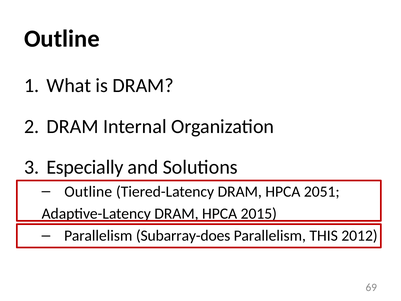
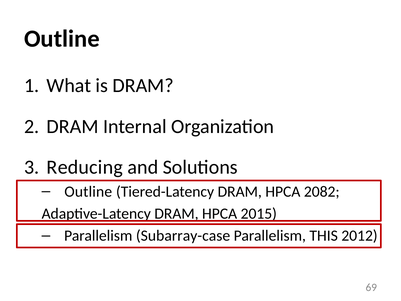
Especially: Especially -> Reducing (85, 167)
2051: 2051 -> 2082 (322, 192)
Subarray-does: Subarray-does -> Subarray-case (183, 236)
